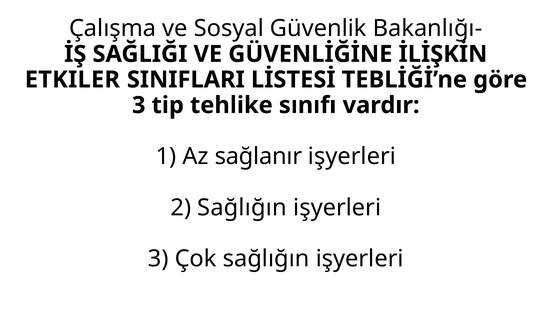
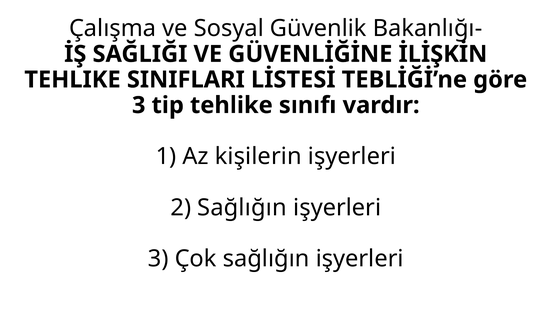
ETKILER: ETKILER -> TEHLIKE (72, 80)
sağlanır: sağlanır -> kişilerin (258, 156)
